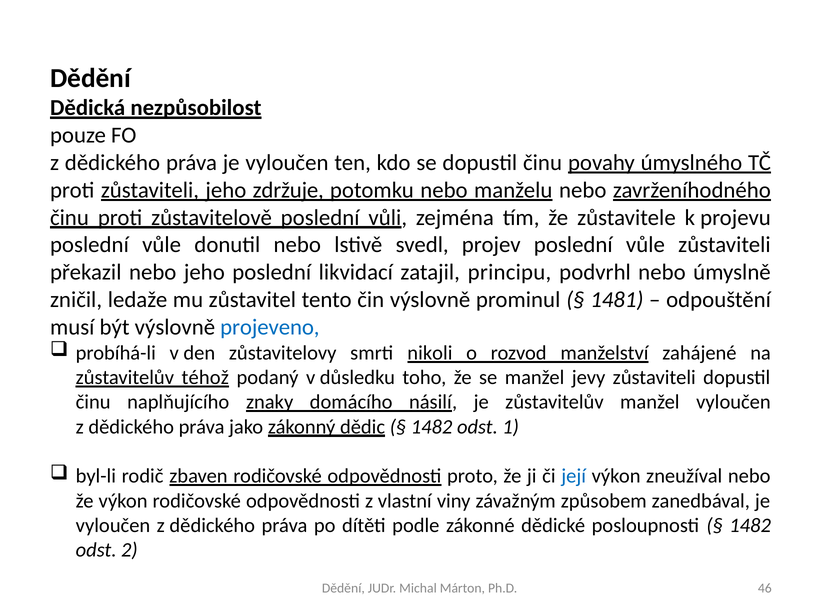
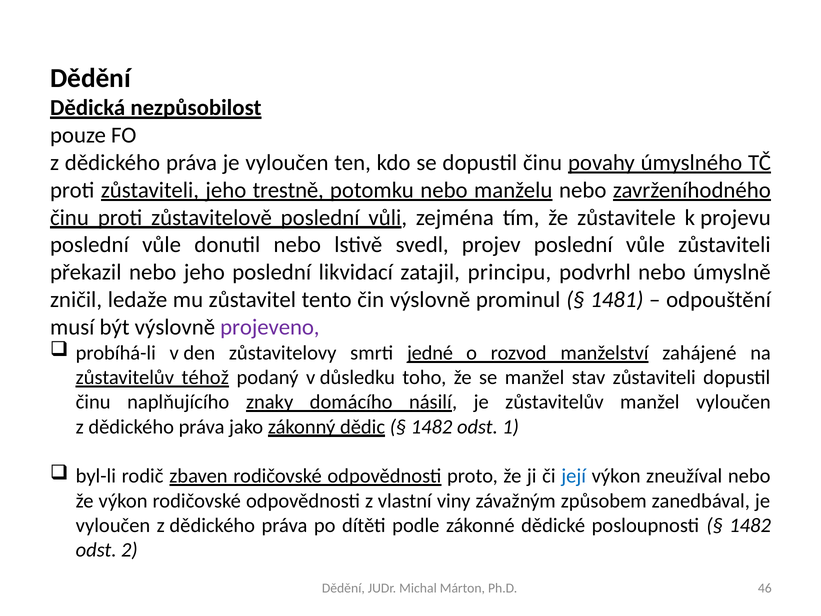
zdržuje: zdržuje -> trestně (288, 190)
projeveno colour: blue -> purple (270, 327)
nikoli: nikoli -> jedné (430, 353)
jevy: jevy -> stav (589, 377)
